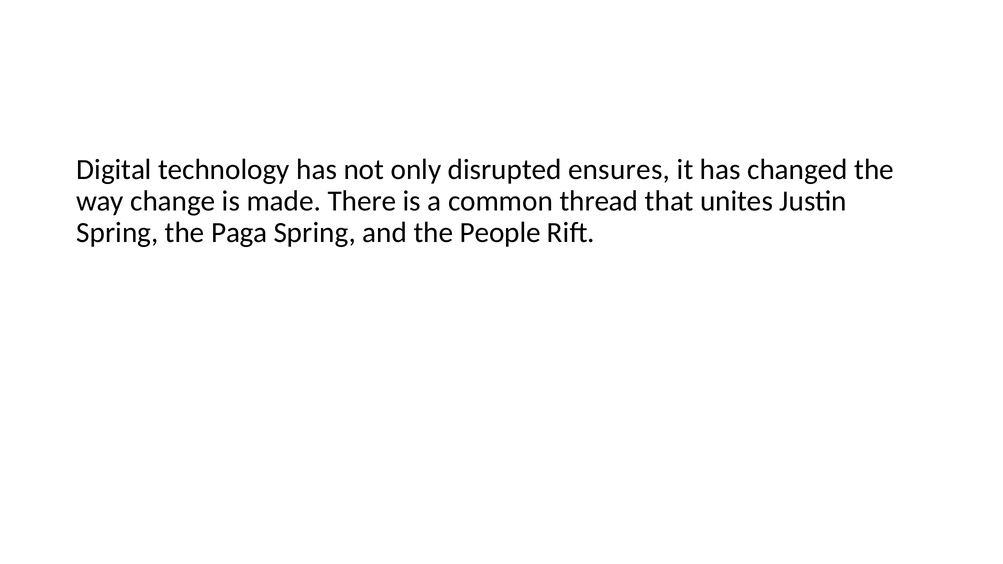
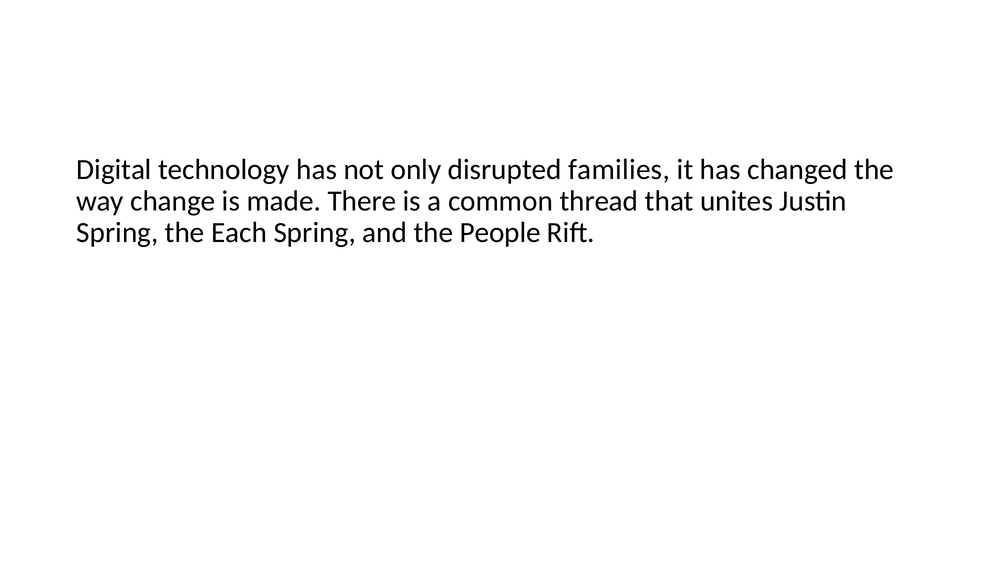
ensures: ensures -> families (619, 170)
Paga: Paga -> Each (239, 233)
